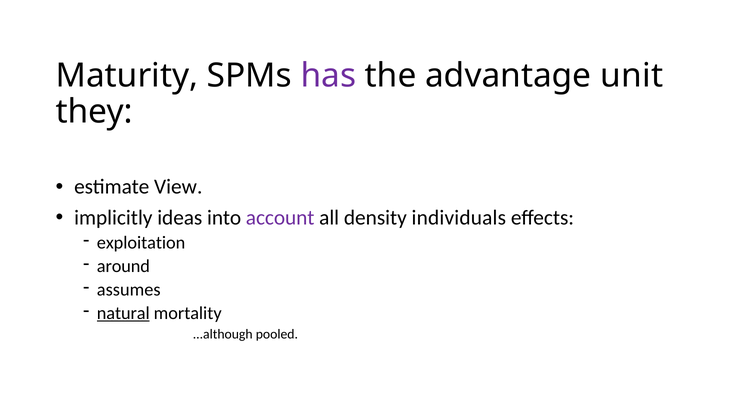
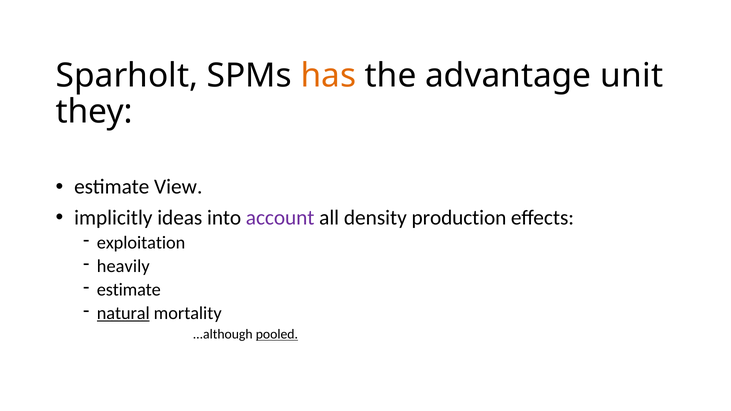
Maturity: Maturity -> Sparholt (127, 76)
has colour: purple -> orange (328, 76)
individuals: individuals -> production (459, 218)
around: around -> heavily (123, 266)
assumes: assumes -> estimate (129, 290)
pooled underline: none -> present (277, 334)
